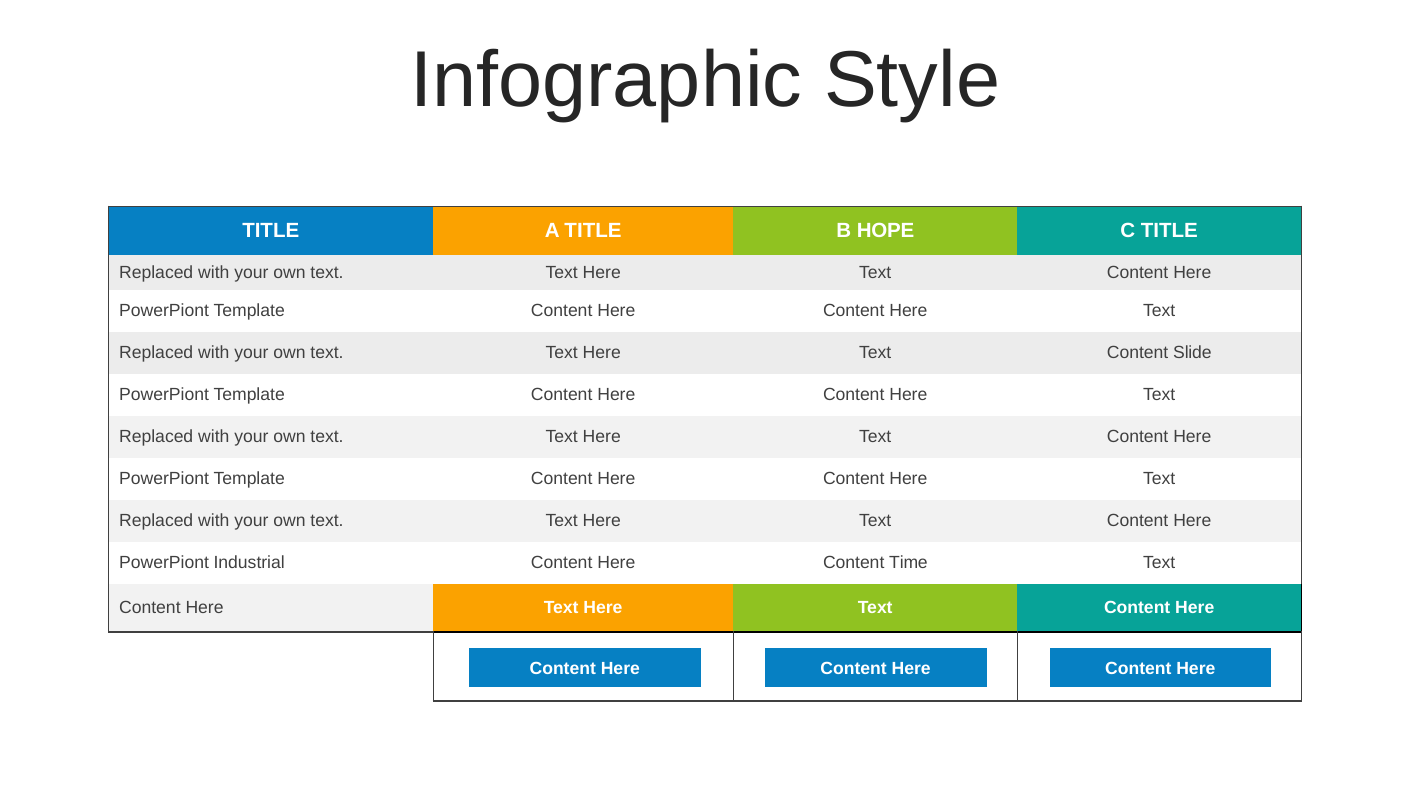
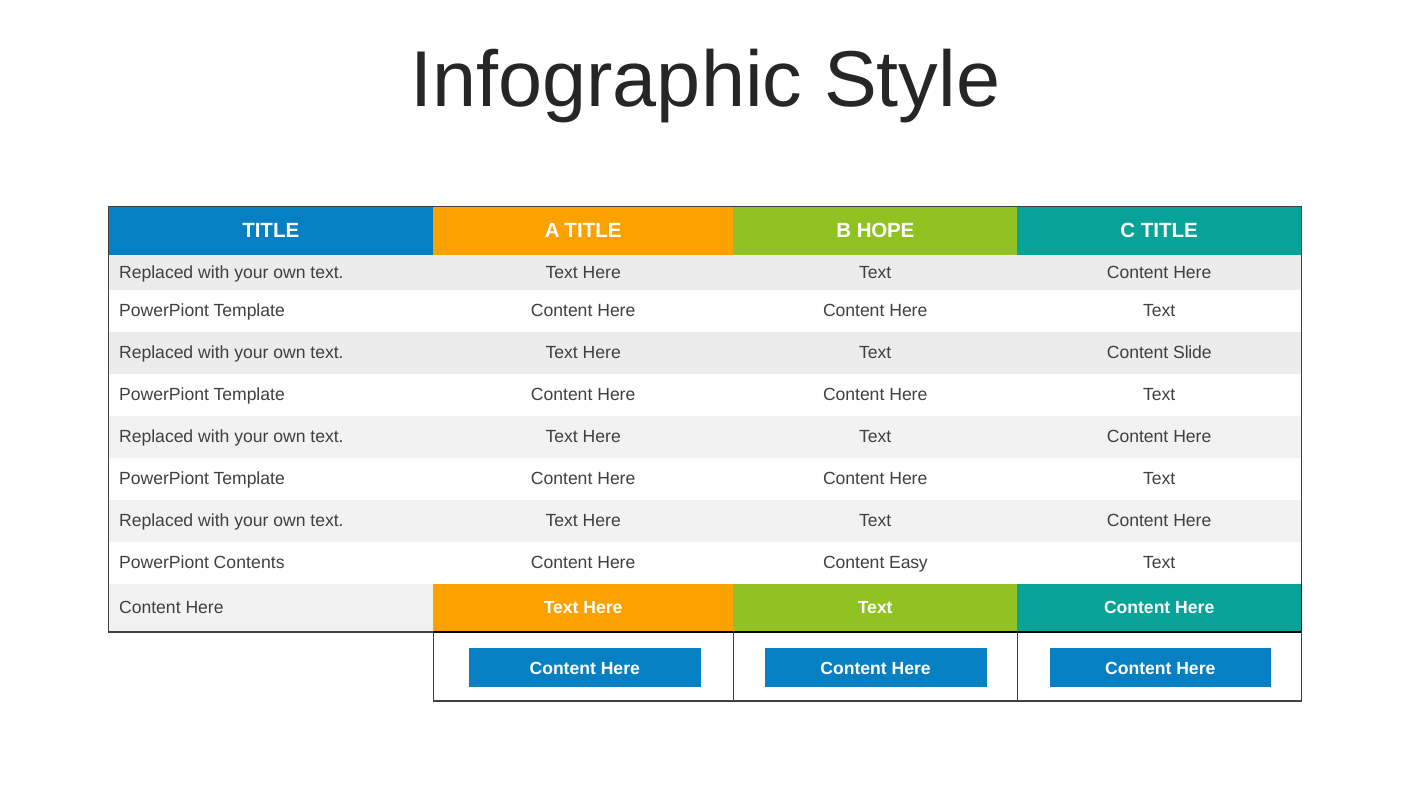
Industrial: Industrial -> Contents (249, 563)
Time: Time -> Easy (909, 563)
